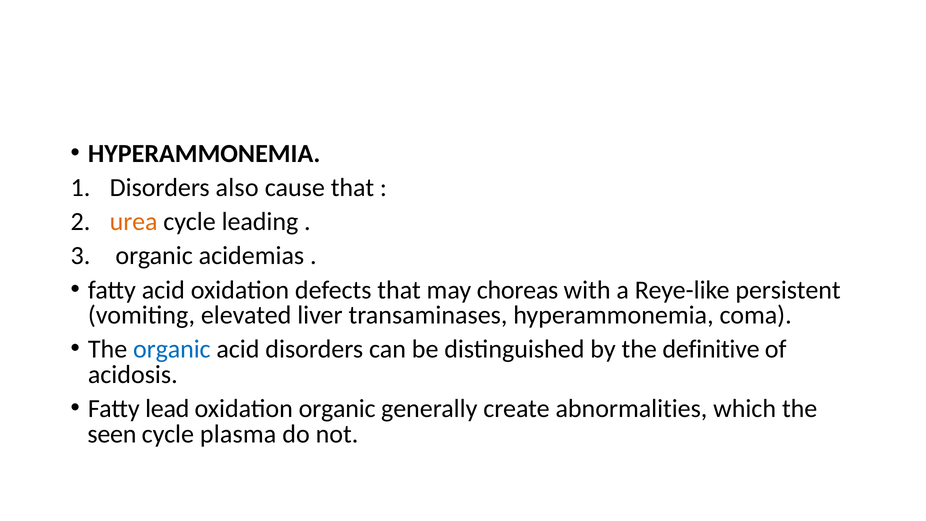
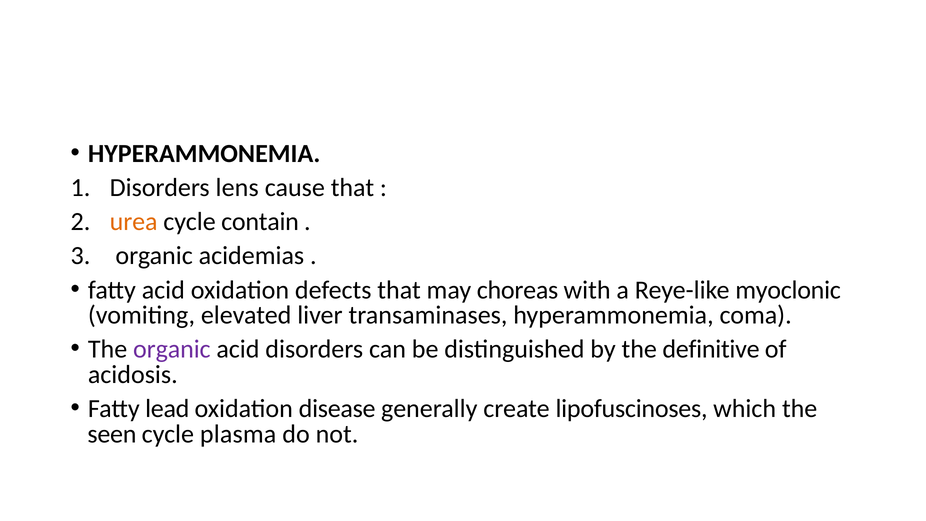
also: also -> lens (237, 188)
leading: leading -> contain (260, 222)
persistent: persistent -> myoclonic (788, 290)
organic colour: blue -> purple (172, 349)
oxidation organic: organic -> disease (337, 409)
abnormalities: abnormalities -> lipofuscinoses (632, 409)
